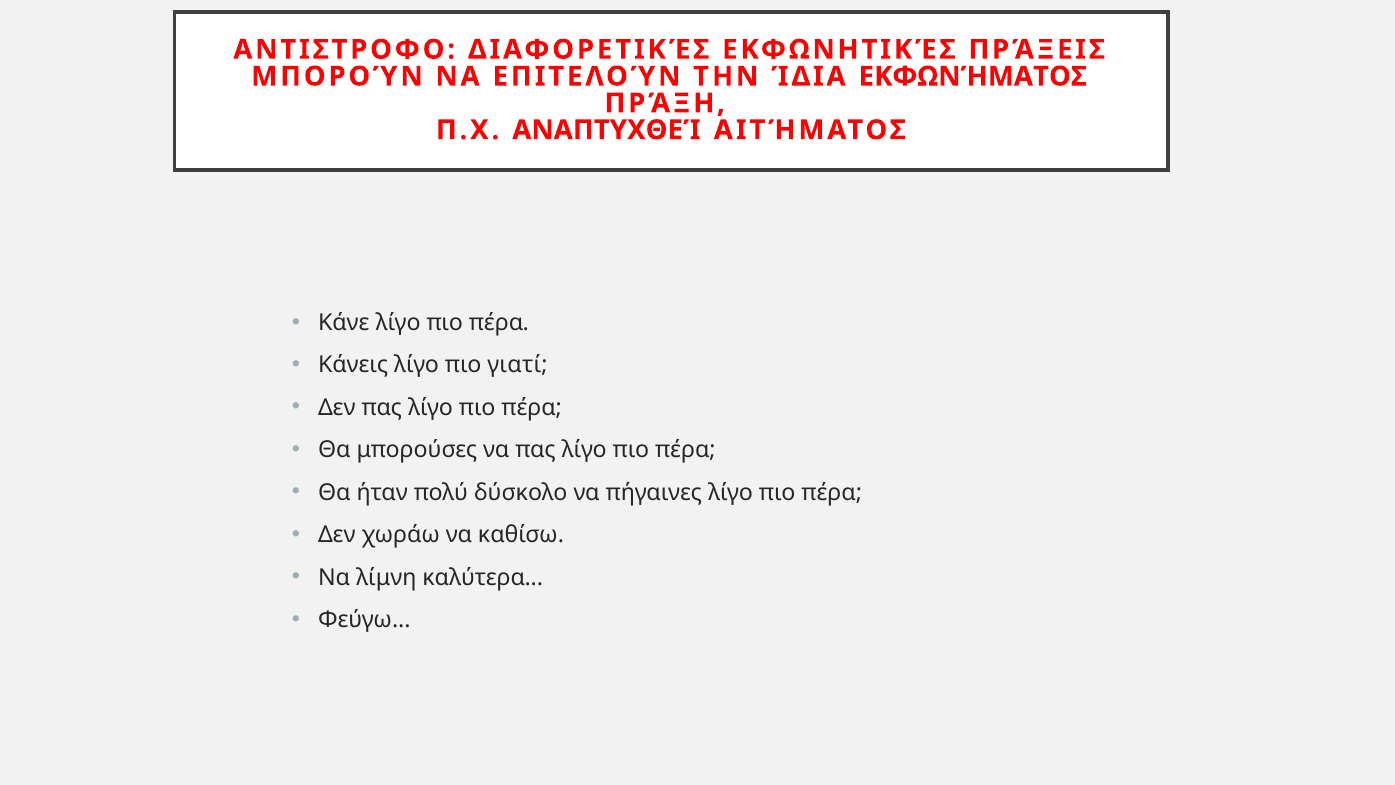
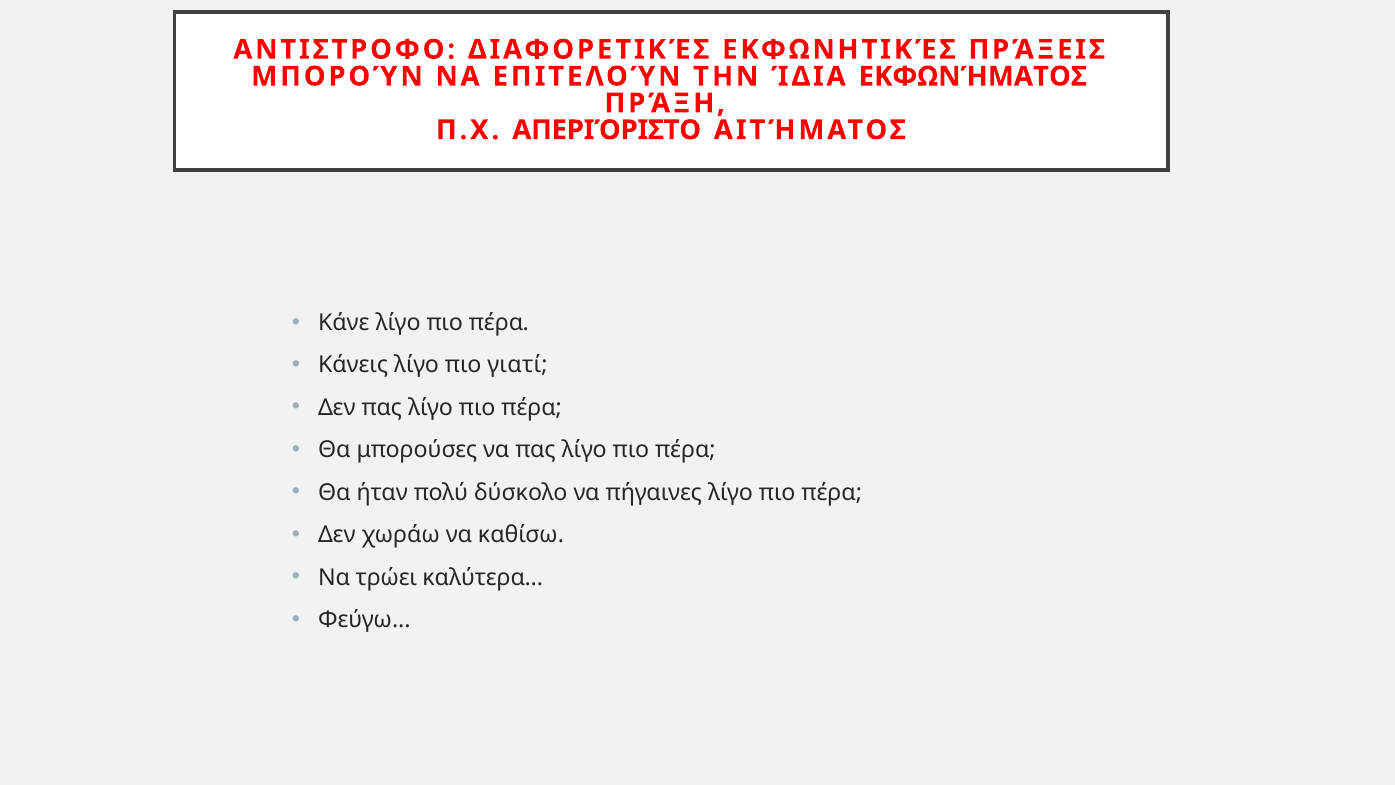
ΑΝΑΠΤΥΧΘΕΊ: ΑΝΑΠΤΥΧΘΕΊ -> ΑΠΕΡΙΌΡΙΣΤΟ (607, 130)
λίμνη: λίμνη -> τρώει (386, 577)
